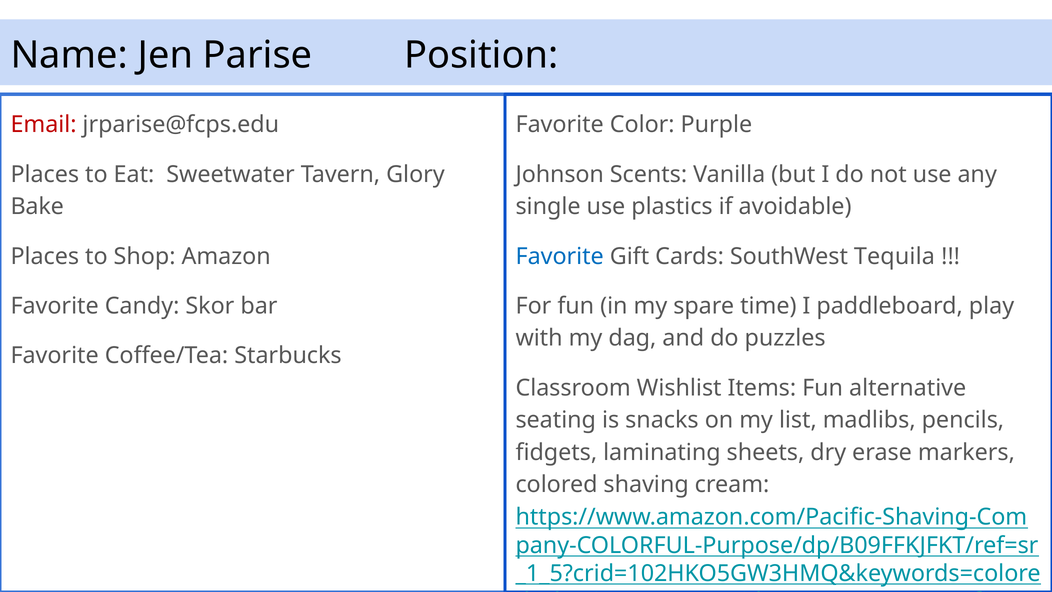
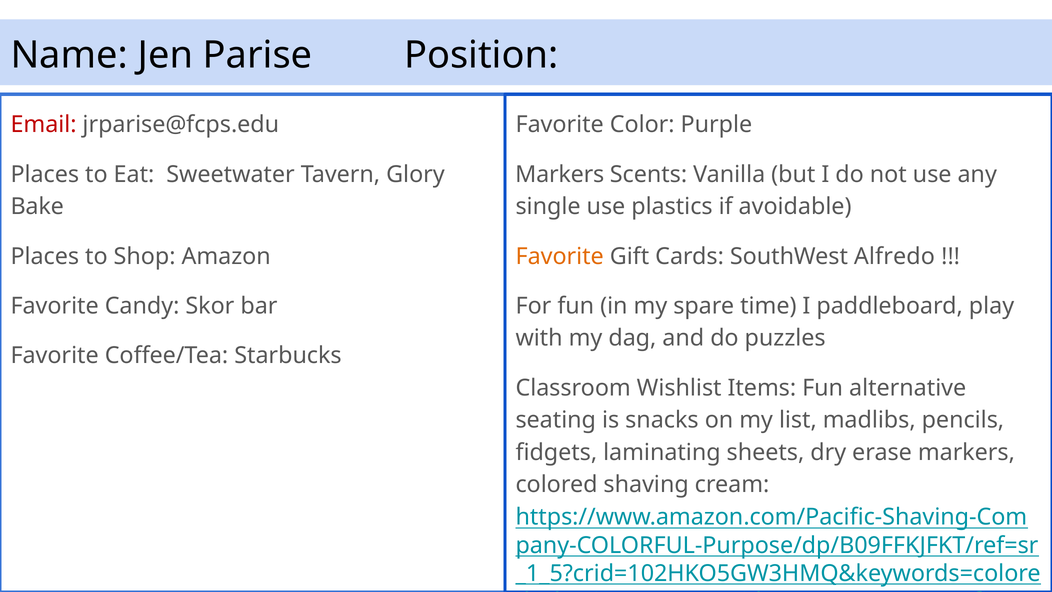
Johnson: Johnson -> Markers (560, 174)
Favorite colour: blue -> orange (560, 256)
Tequila: Tequila -> Alfredo (894, 256)
